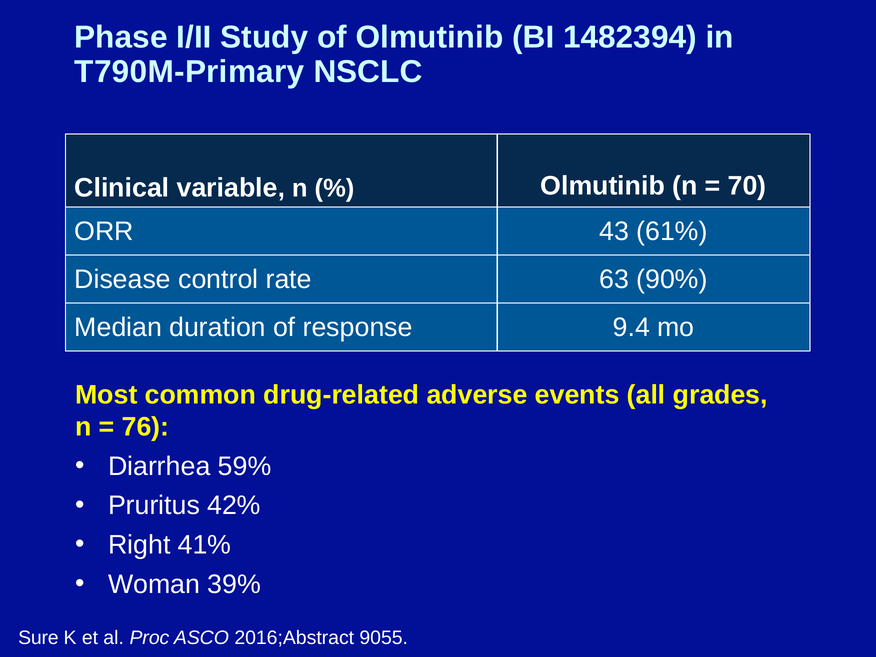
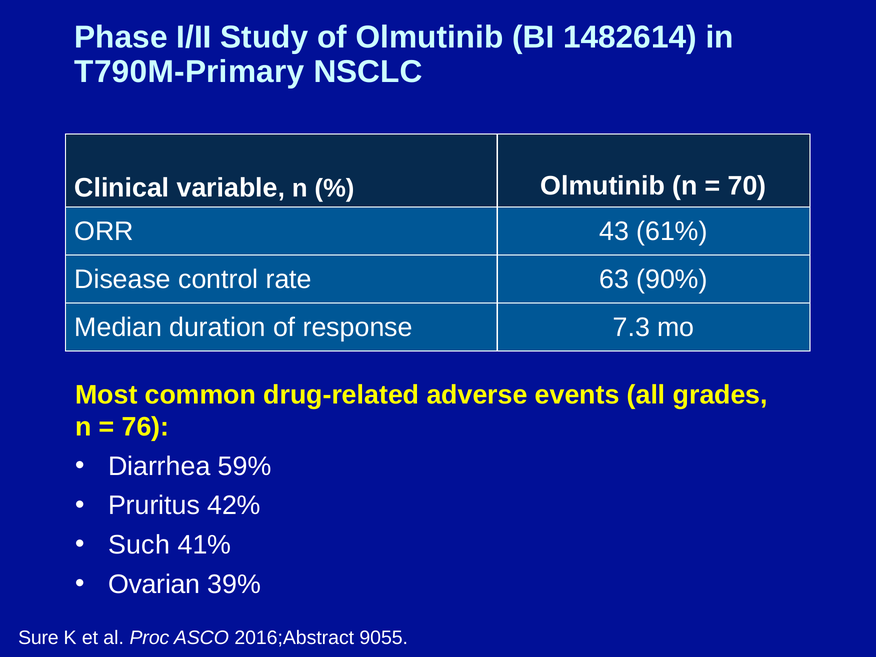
1482394: 1482394 -> 1482614 (630, 37)
9.4: 9.4 -> 7.3 (631, 328)
Right: Right -> Such (139, 545)
Woman: Woman -> Ovarian (154, 584)
